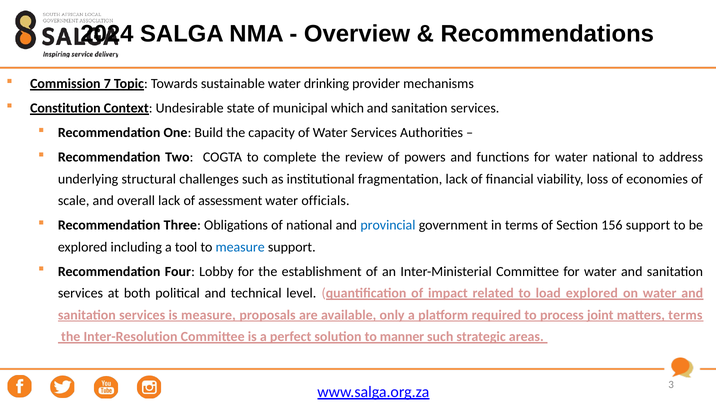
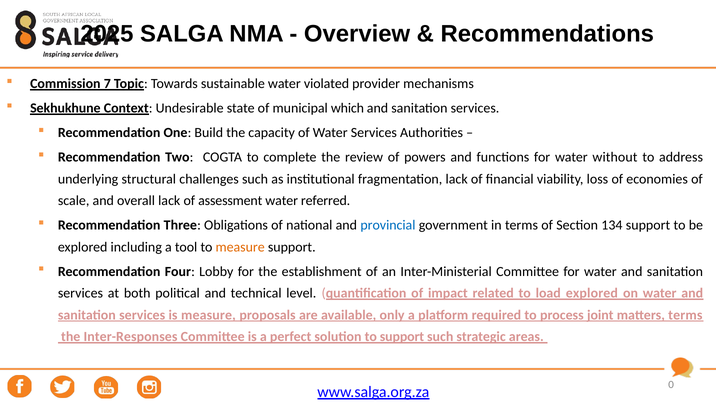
2024: 2024 -> 2025 (107, 34)
drinking: drinking -> violated (327, 84)
Constitution: Constitution -> Sekhukhune (65, 108)
water national: national -> without (615, 157)
officials: officials -> referred (326, 201)
156: 156 -> 134 (612, 225)
measure colour: blue -> orange (240, 247)
Inter-Resolution: Inter-Resolution -> Inter-Responses (130, 336)
to manner: manner -> support (402, 336)
3: 3 -> 0 (671, 385)
